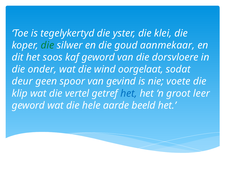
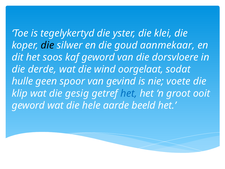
die colour: green -> black (48, 45)
onder: onder -> derde (42, 69)
deur: deur -> hulle (22, 81)
vertel: vertel -> gesig (77, 93)
leer: leer -> ooit (202, 93)
